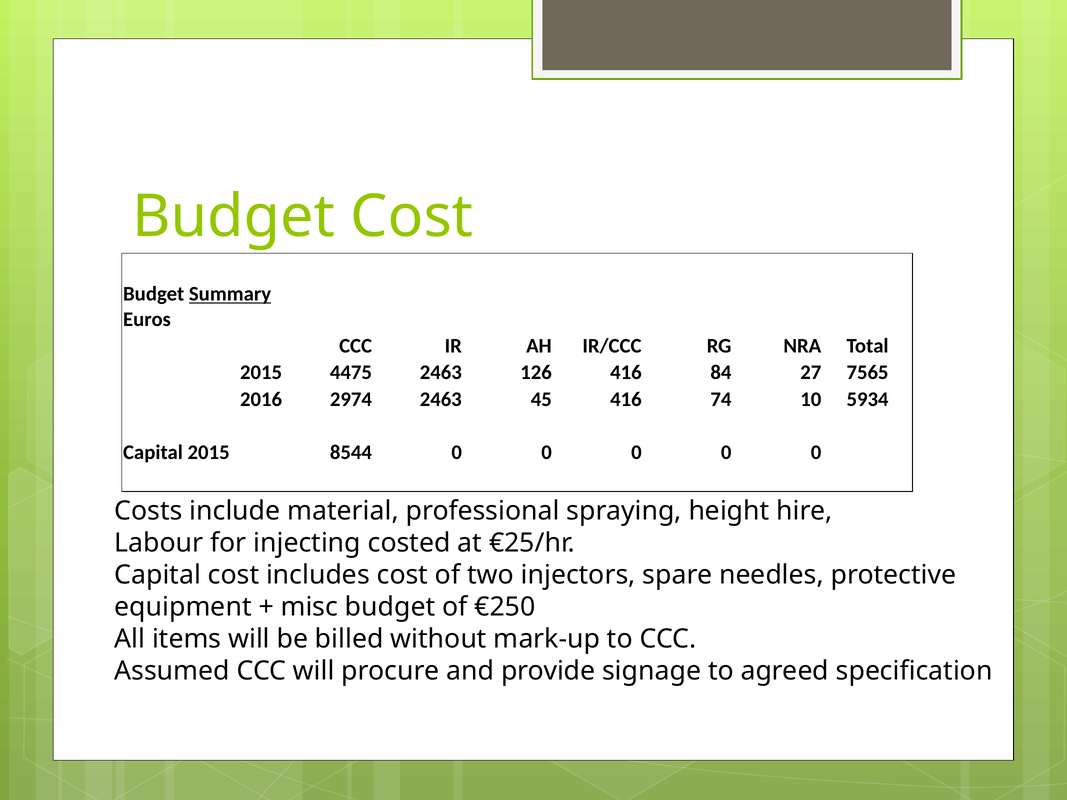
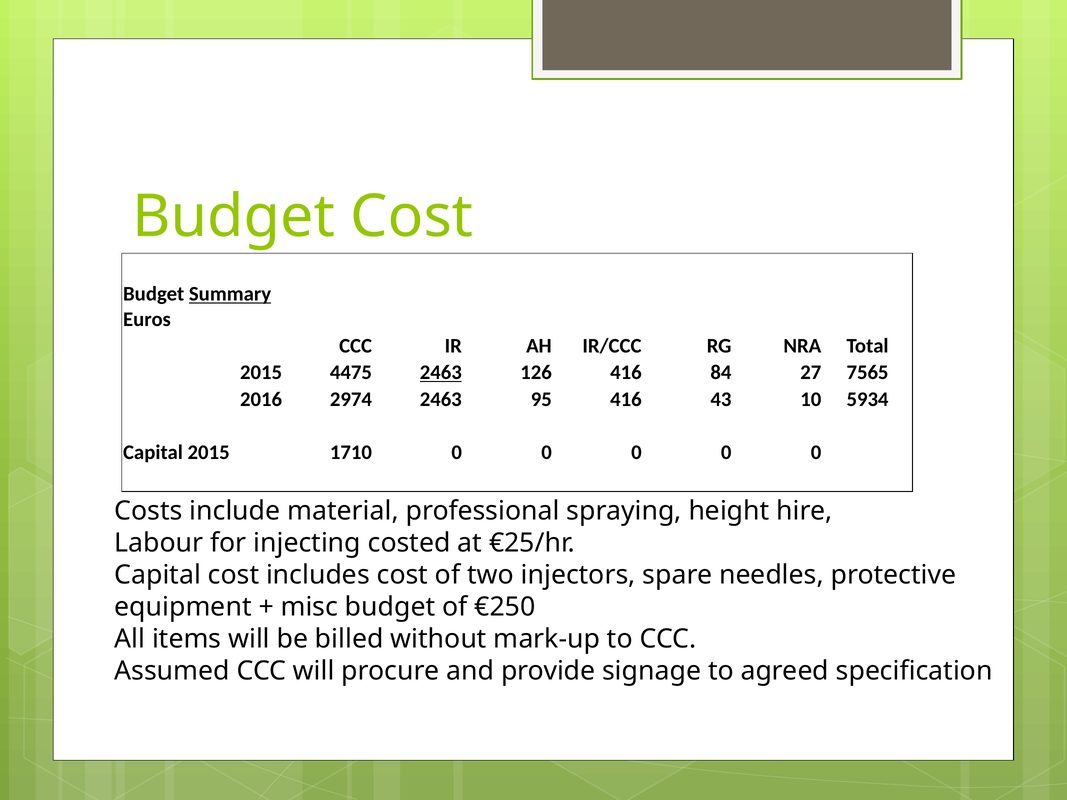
2463 underline: none -> present (441, 373)
45: 45 -> 95 (541, 399)
74: 74 -> 43 (721, 399)
8544: 8544 -> 1710 (351, 453)
